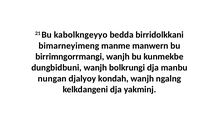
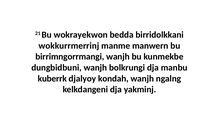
kabolkngeyyo: kabolkngeyyo -> wokrayekwon (81, 35)
bimarneyimeng: bimarneyimeng -> wokkurrmerrinj (69, 46)
nungan: nungan -> kuberrk (52, 79)
